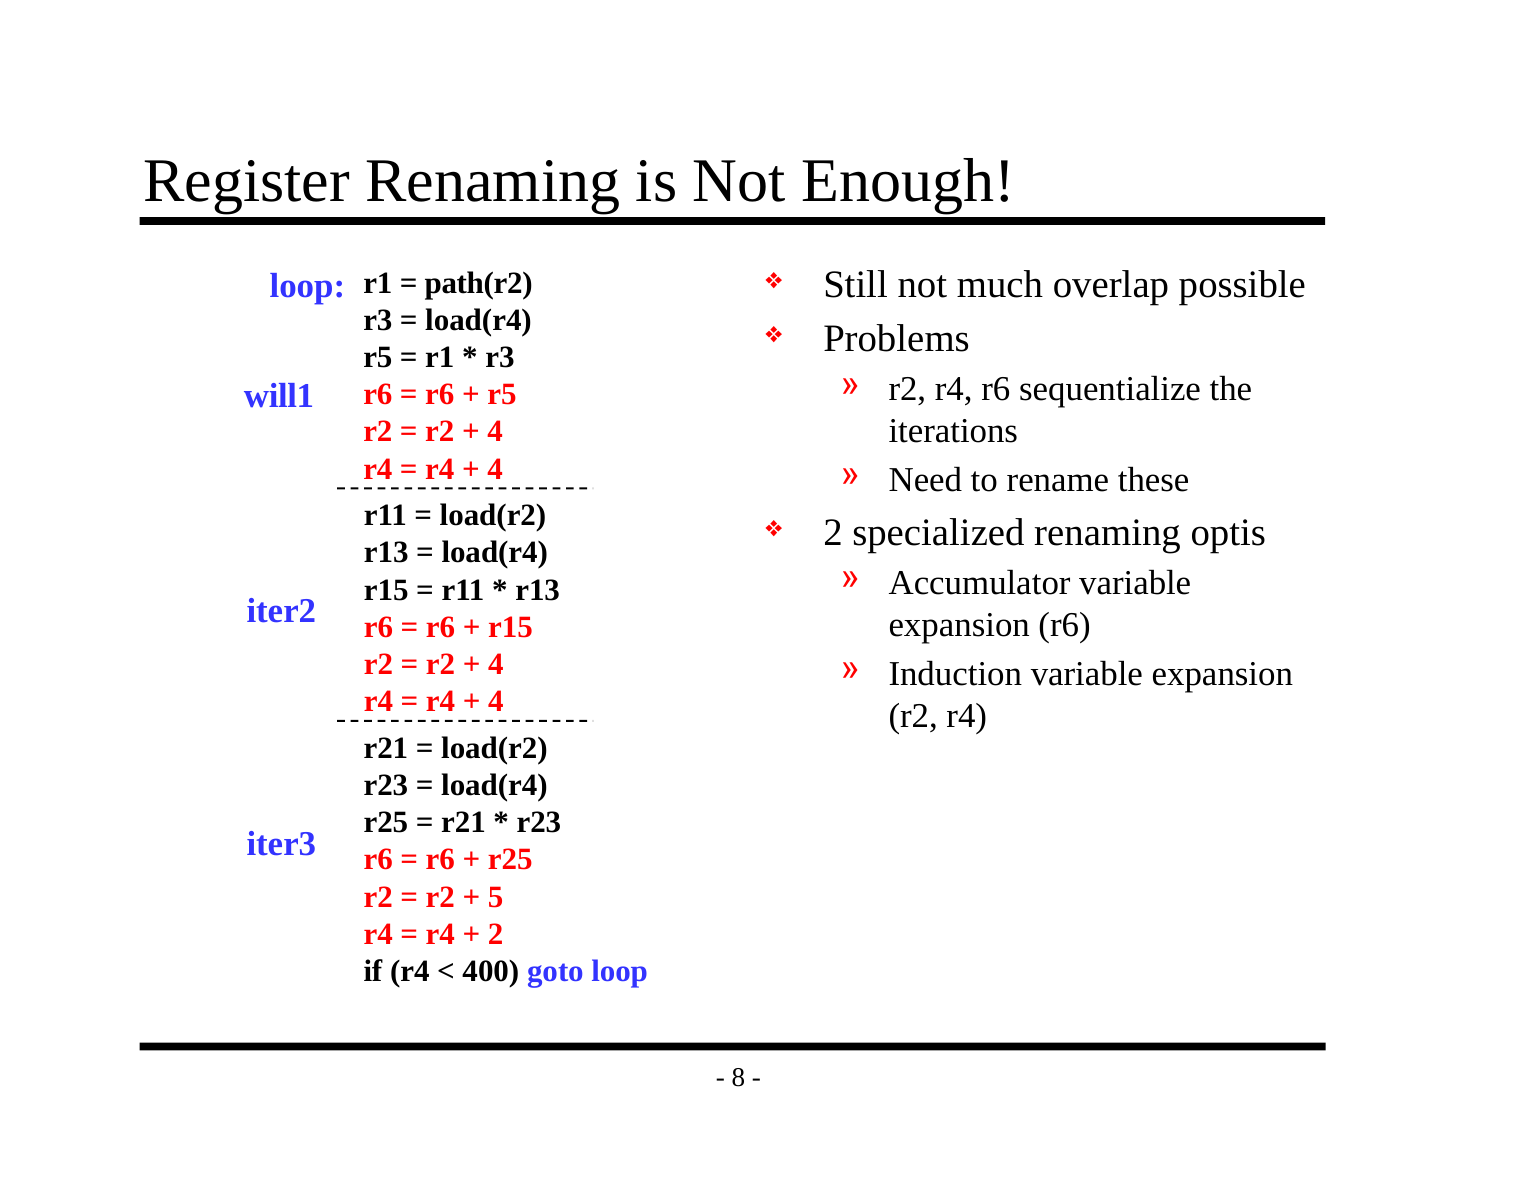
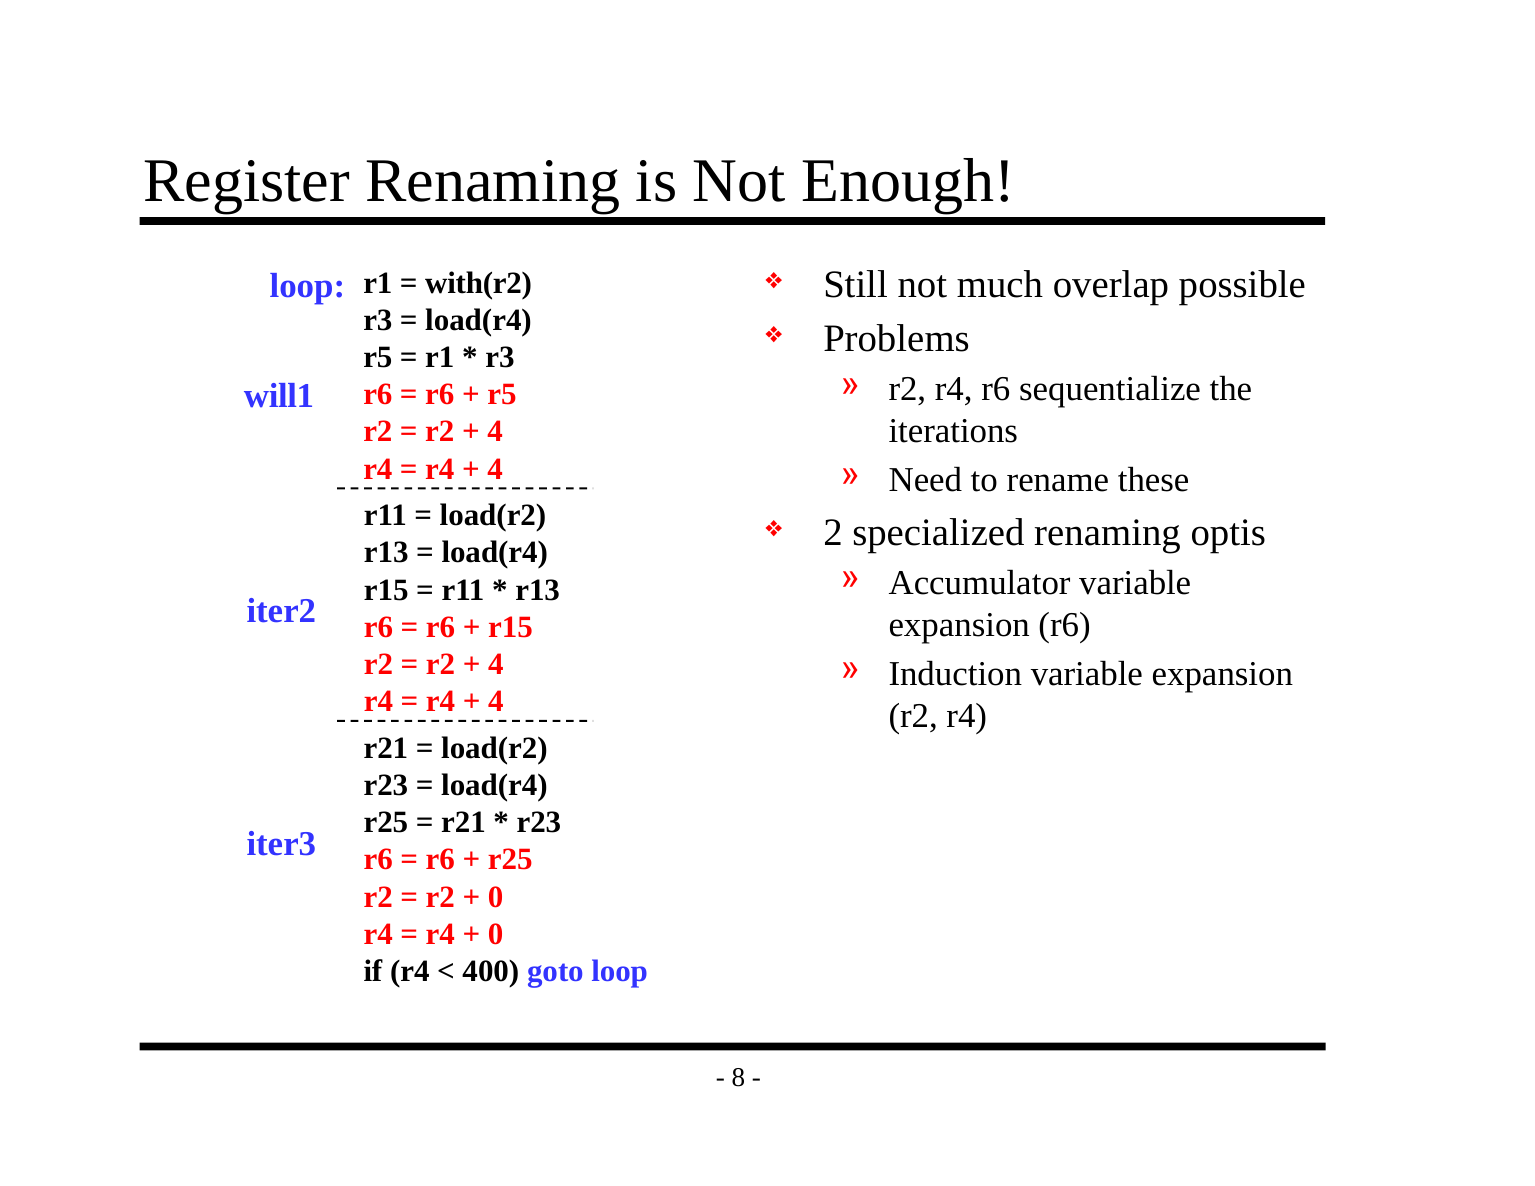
path(r2: path(r2 -> with(r2 (479, 283)
5: 5 -> 0 (496, 897)
2: 2 -> 0 (496, 934)
